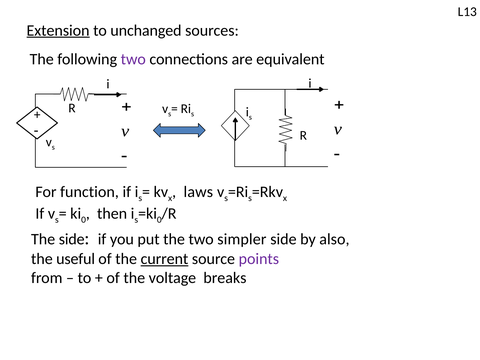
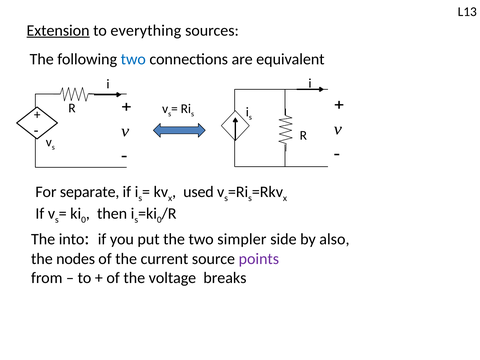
unchanged: unchanged -> everything (146, 30)
two colour: purple -> blue (133, 59)
function: function -> separate (90, 192)
laws: laws -> used (198, 192)
The side: side -> into (72, 239)
useful: useful -> nodes (76, 259)
current underline: present -> none (164, 259)
